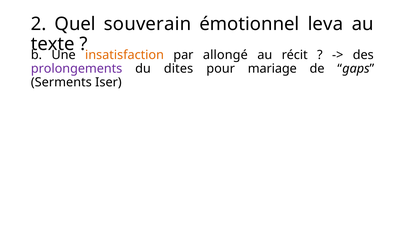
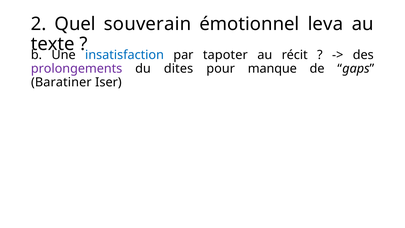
insatisfaction colour: orange -> blue (125, 55)
allongé: allongé -> tapoter (225, 55)
mariage: mariage -> manque (272, 69)
Serments: Serments -> Baratiner (61, 82)
